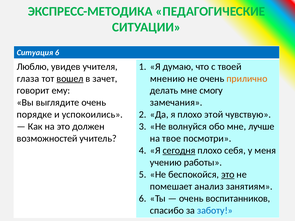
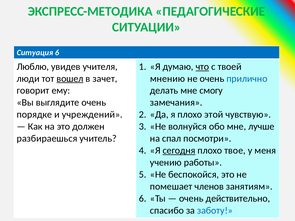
что underline: none -> present (202, 67)
глаза: глаза -> люди (28, 79)
прилично colour: orange -> blue (247, 79)
успокоились: успокоились -> учреждений (92, 115)
возможностей: возможностей -> разбираешься (47, 139)
твое: твое -> спал (172, 139)
себя: себя -> твое (235, 151)
это underline: present -> none (228, 175)
анализ: анализ -> членов (209, 187)
воспитанников: воспитанников -> действительно (238, 199)
